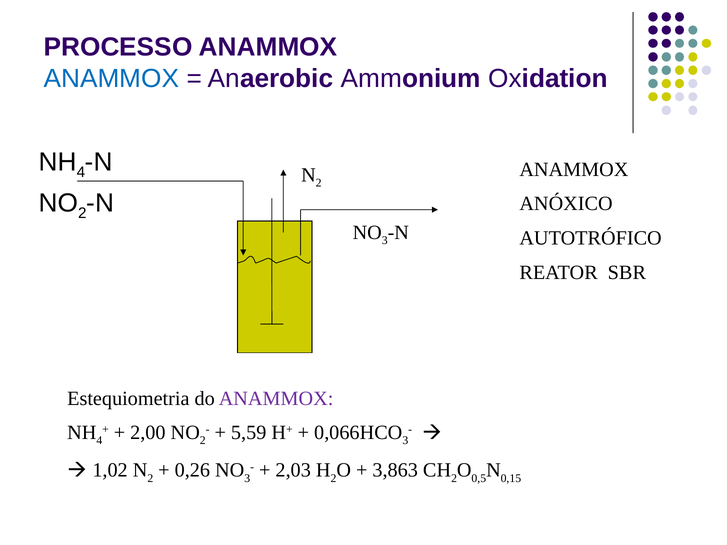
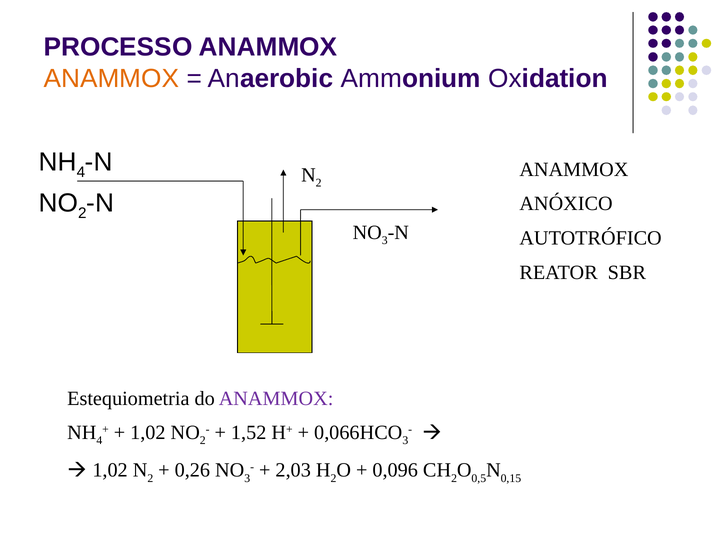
ANAMMOX colour: blue -> orange (111, 79)
2,00: 2,00 -> 1,02 (148, 433)
5,59: 5,59 -> 1,52 (249, 433)
3,863: 3,863 -> 0,096 (395, 471)
